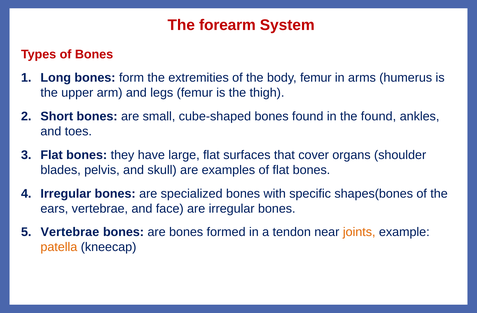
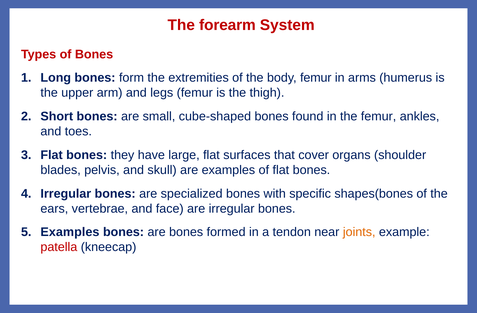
the found: found -> femur (379, 117)
Vertebrae: Vertebrae -> Examples (70, 233)
patella colour: orange -> red (59, 248)
